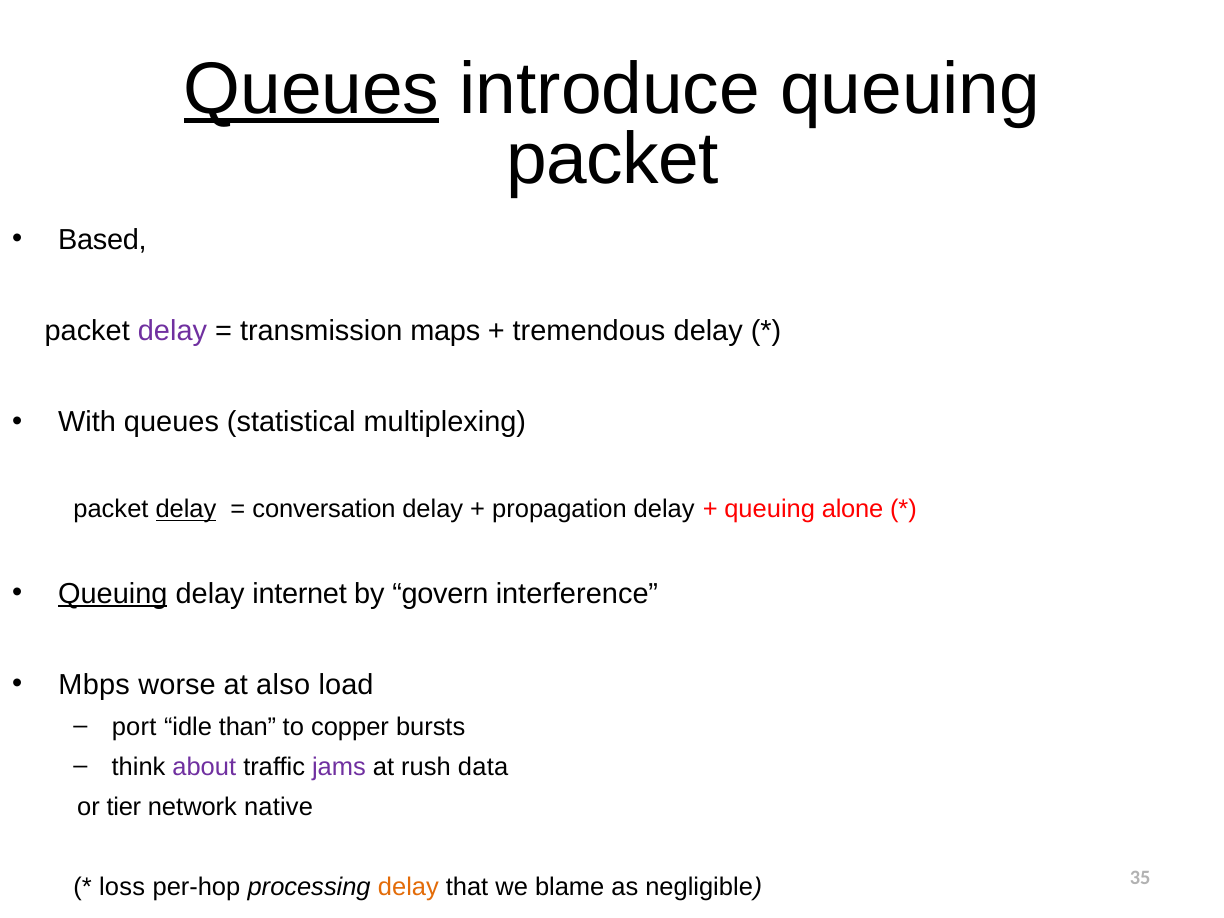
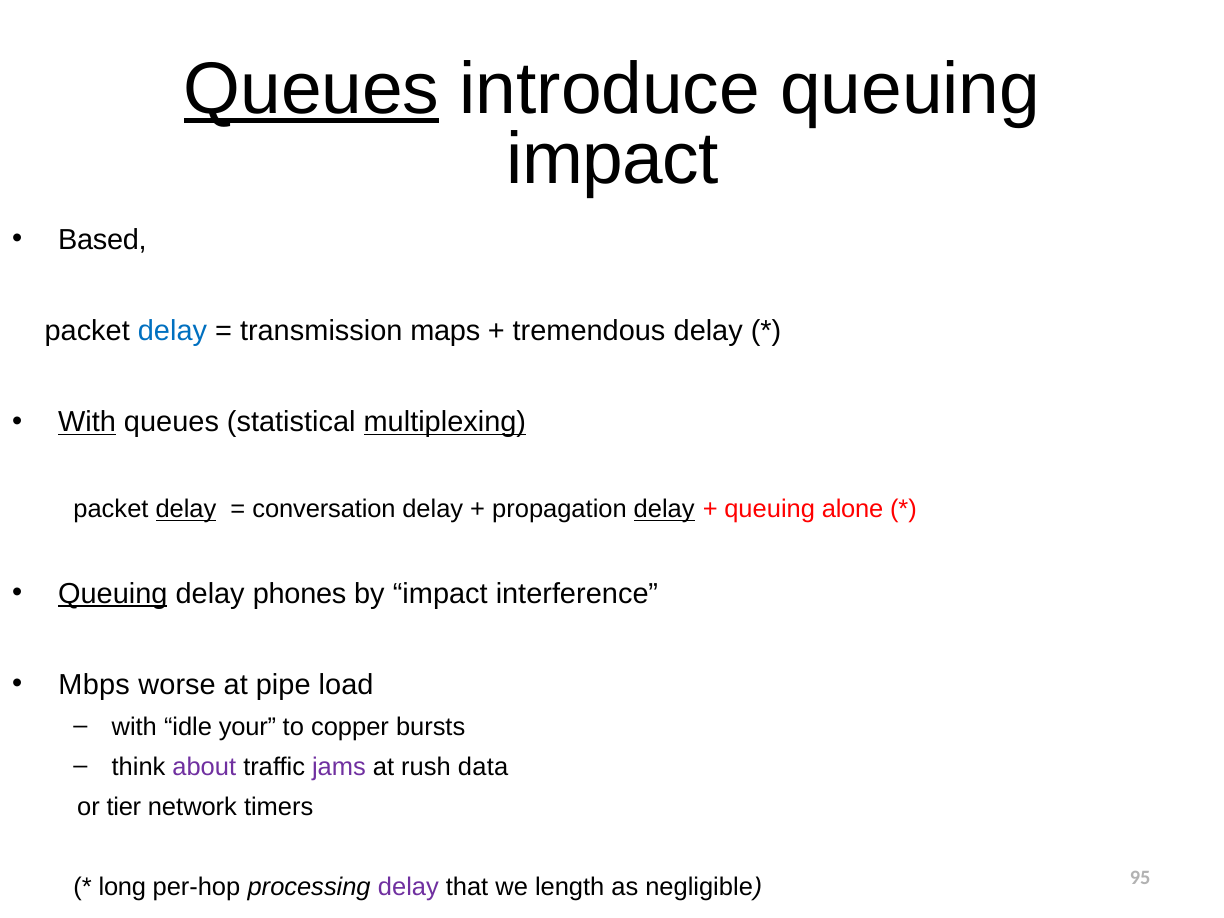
packet: packet -> impact (612, 159)
delay colour: purple -> blue (172, 331)
With underline: none -> present (87, 422)
multiplexing underline: none -> present (445, 422)
delay underline: none -> present (664, 510)
internet: internet -> phones (300, 593)
by govern: govern -> impact (440, 593)
also: also -> pipe (283, 685)
port: port -> with (134, 727)
than: than -> your (248, 727)
native: native -> timers (279, 807)
loss: loss -> long (122, 887)
delay colour: orange -> purple (408, 887)
blame: blame -> length (570, 887)
35: 35 -> 95 (1140, 878)
